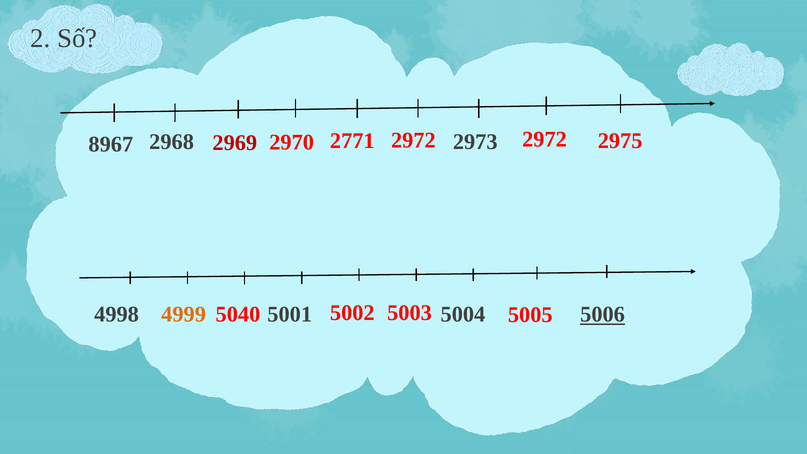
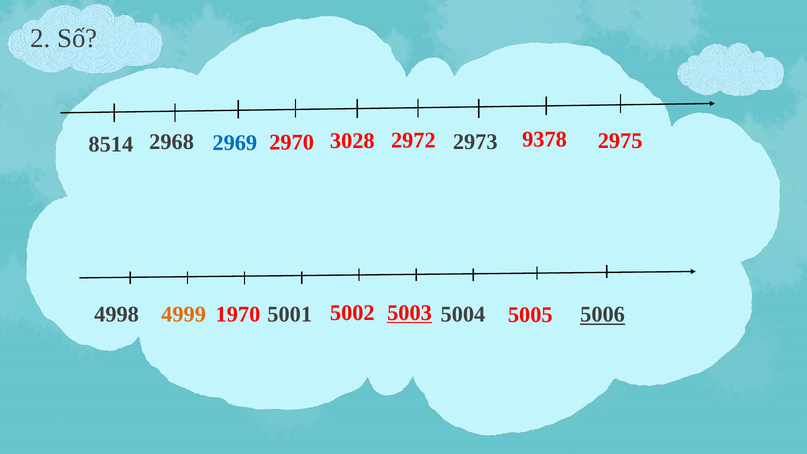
2771: 2771 -> 3028 (352, 141)
2972 2972: 2972 -> 9378 (545, 139)
8967: 8967 -> 8514 (111, 145)
2969 colour: red -> blue (235, 143)
5040: 5040 -> 1970 (238, 314)
5003 underline: none -> present (410, 313)
